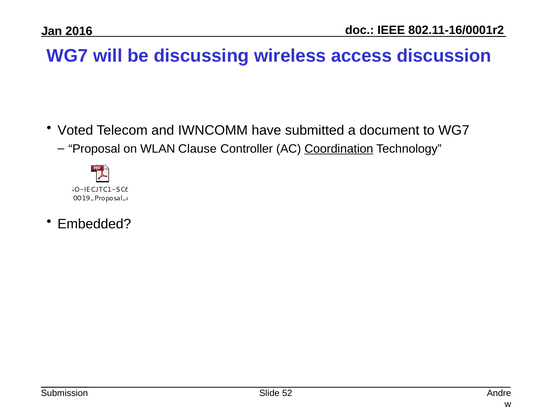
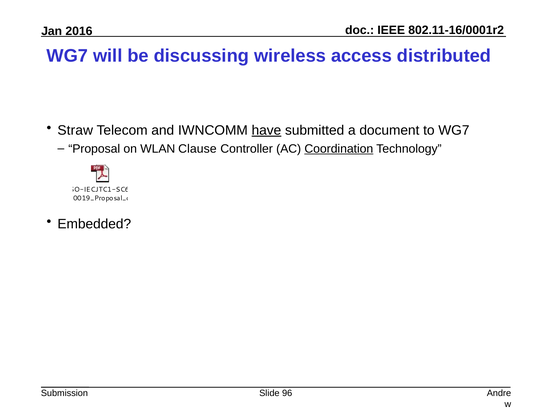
discussion: discussion -> distributed (444, 56)
Voted: Voted -> Straw (75, 130)
have underline: none -> present (266, 130)
52: 52 -> 96 (287, 393)
